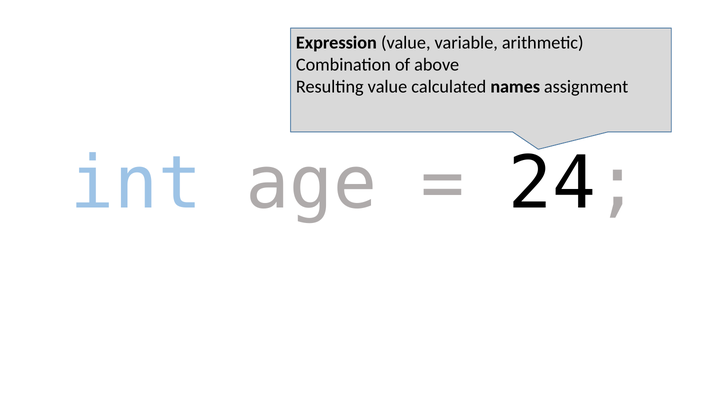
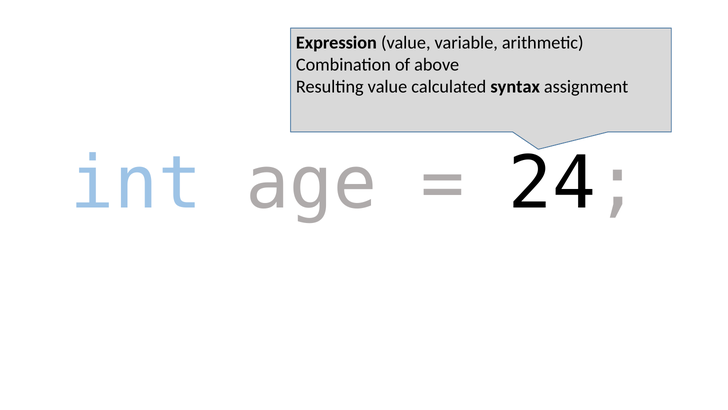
names: names -> syntax (515, 87)
